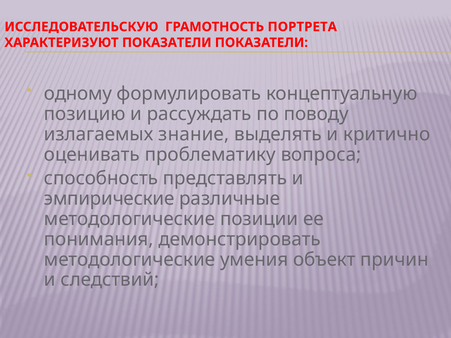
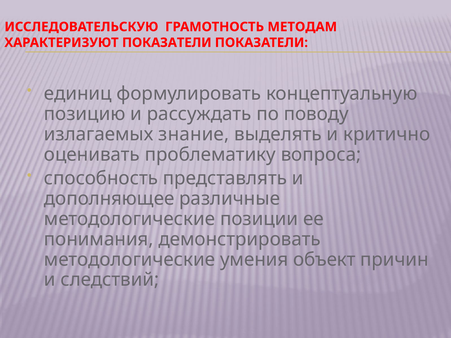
ПОРТРЕТА: ПОРТРЕТА -> МЕТОДАМ (302, 27)
одному: одному -> единиц (78, 94)
эмпирические: эмпирические -> дополняющее (109, 199)
